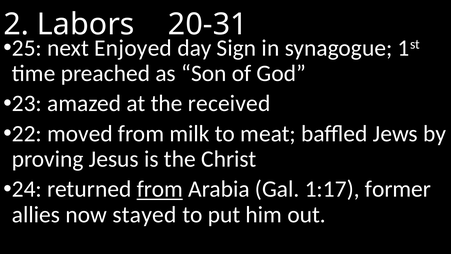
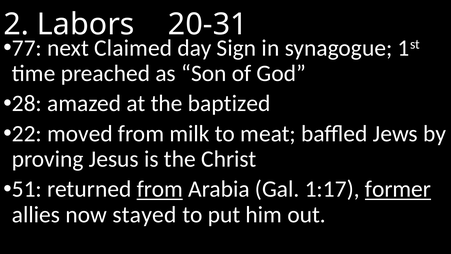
25: 25 -> 77 (27, 48)
Enjoyed: Enjoyed -> Claimed (133, 48)
23: 23 -> 28 (27, 103)
received: received -> baptized (229, 103)
24: 24 -> 51 (27, 189)
former underline: none -> present (398, 189)
